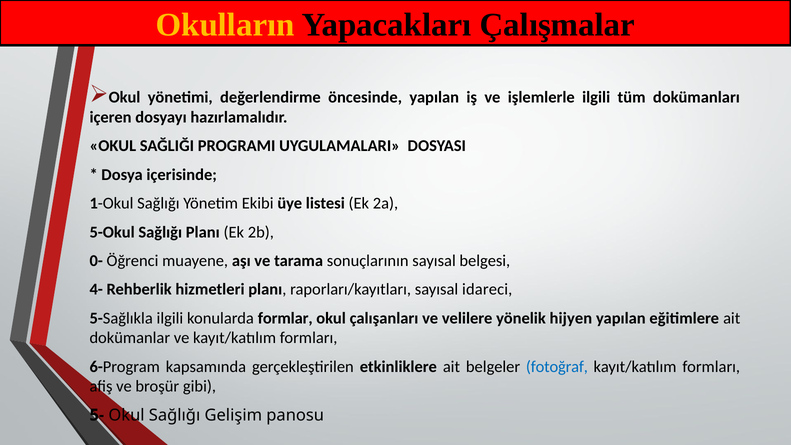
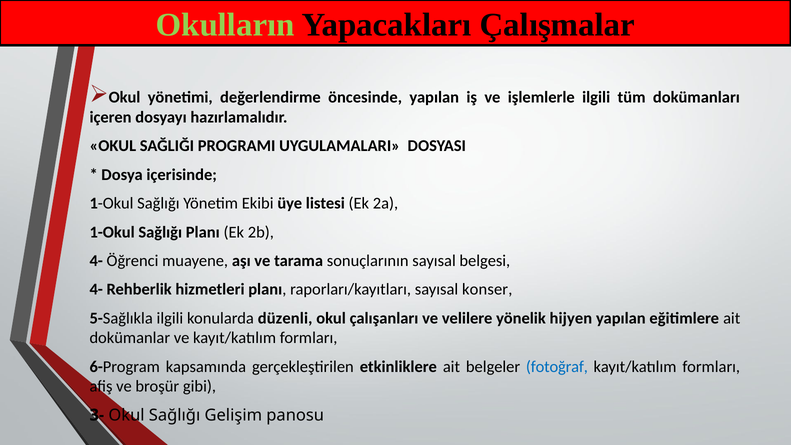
Okulların colour: yellow -> light green (225, 25)
5-Okul: 5-Okul -> 1-Okul (112, 232)
0-: 0- -> 4- (96, 261)
idareci: idareci -> konser (487, 289)
formlar: formlar -> düzenli (285, 318)
5-: 5- -> 3- (97, 415)
